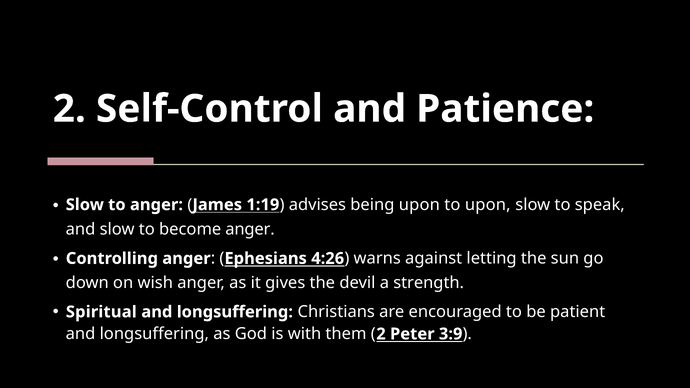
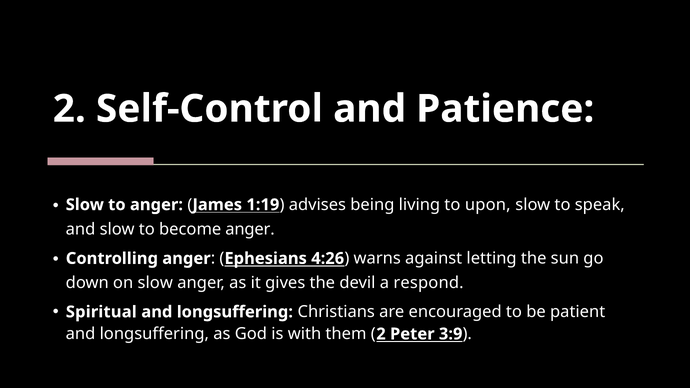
being upon: upon -> living (419, 205)
on wish: wish -> slow (155, 283)
strength: strength -> respond (429, 283)
